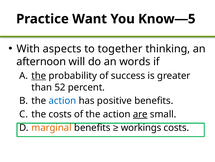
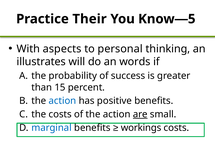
Want: Want -> Their (90, 19)
together: together -> personal (120, 49)
afternoon: afternoon -> illustrates (41, 61)
the underline: present -> none (39, 75)
52: 52 -> 15 (60, 87)
marginal colour: orange -> blue (52, 127)
